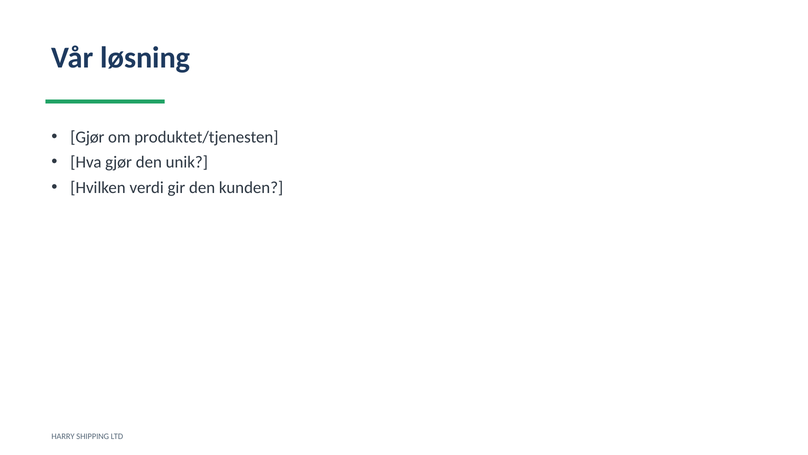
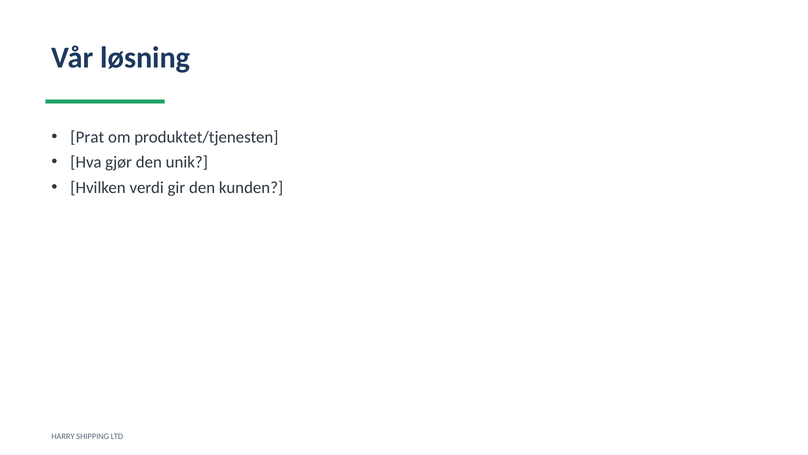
Gjør: Gjør -> Prat (87, 137)
